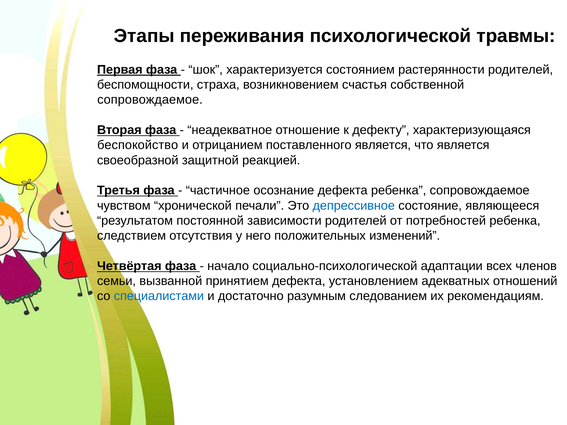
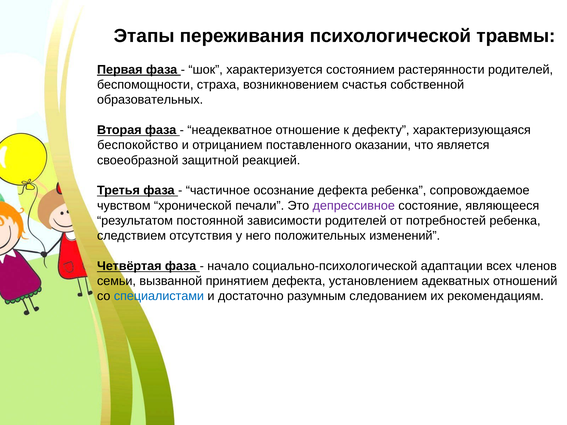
сопровождаемое: сопровождаемое -> образовательных (150, 100)
поставленного является: является -> оказании (383, 145)
депрессивное colour: blue -> purple (354, 206)
